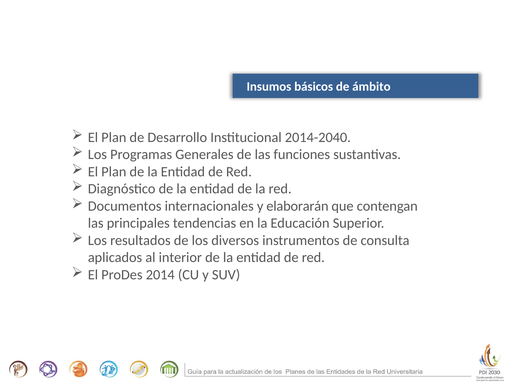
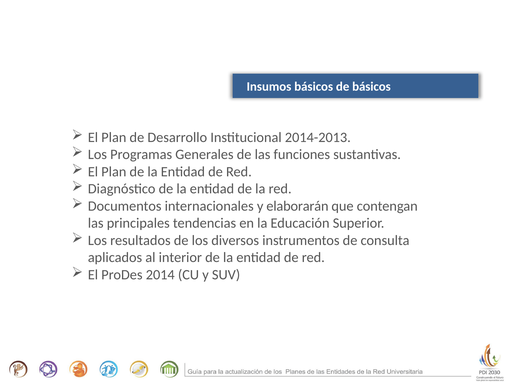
de ámbito: ámbito -> básicos (371, 86)
2014-2040: 2014-2040 -> 2014-2013 (318, 137)
